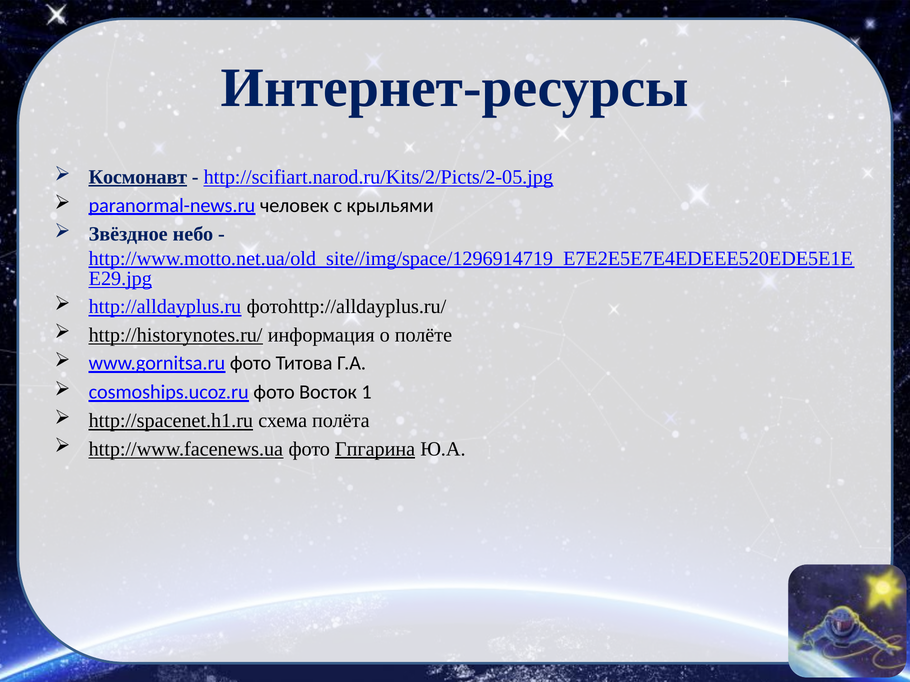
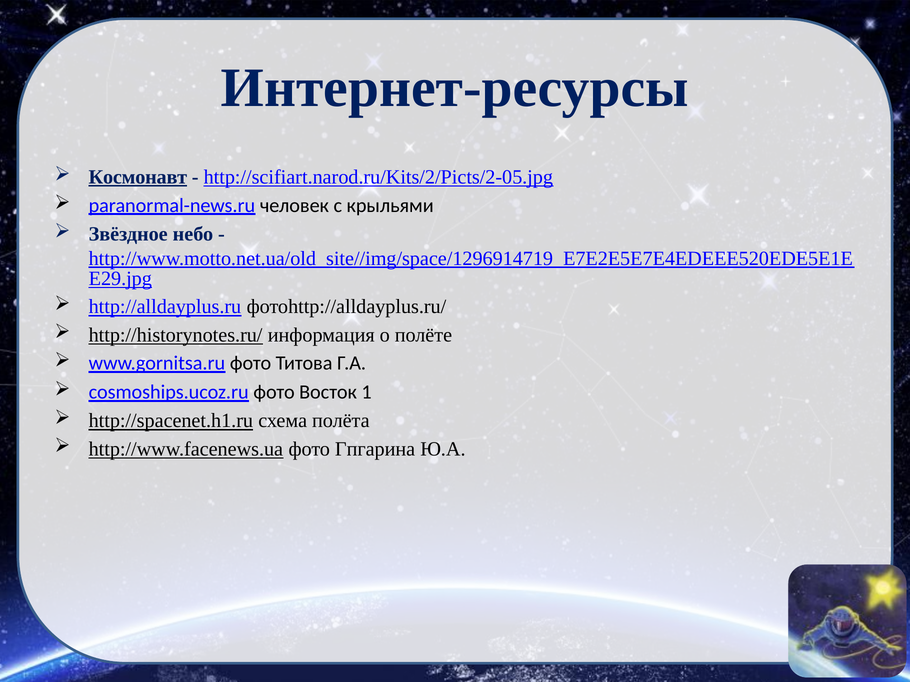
Гпгарина underline: present -> none (375, 449)
